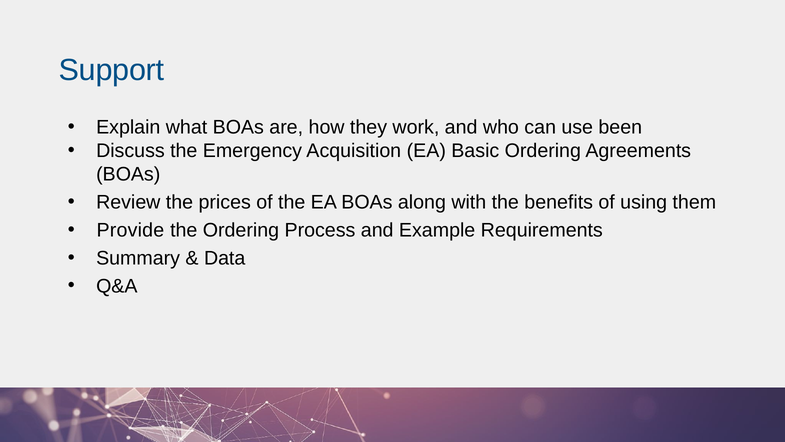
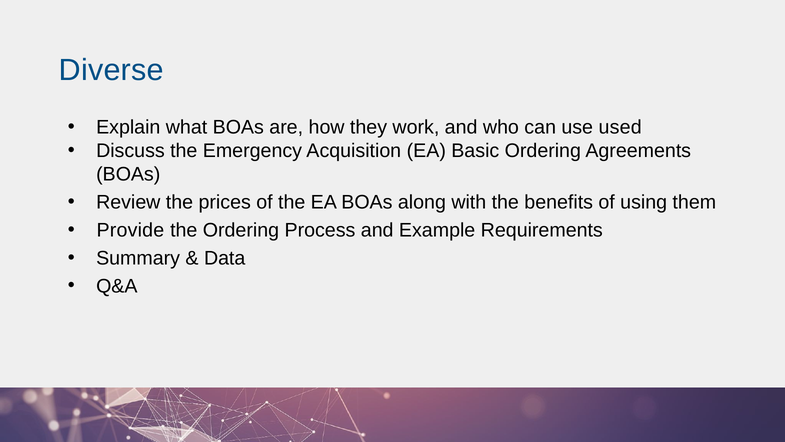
Support: Support -> Diverse (111, 70)
been: been -> used (620, 127)
